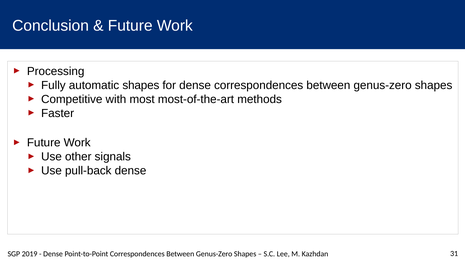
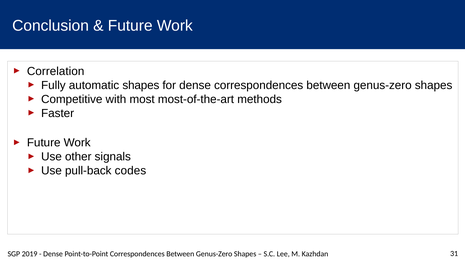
Processing: Processing -> Correlation (56, 71)
pull-back dense: dense -> codes (130, 170)
